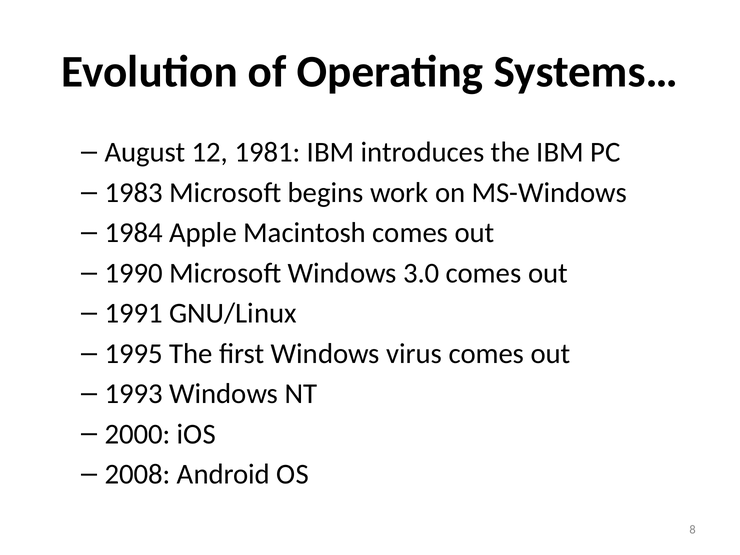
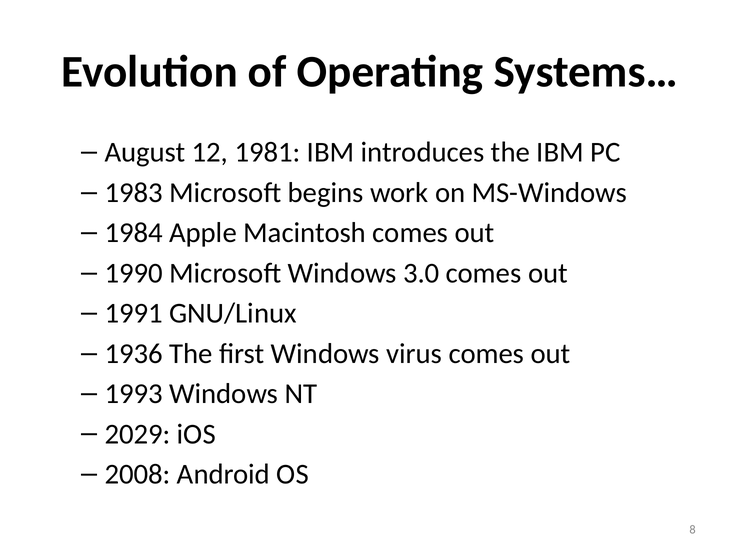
1995: 1995 -> 1936 (134, 354)
2000: 2000 -> 2029 (137, 434)
